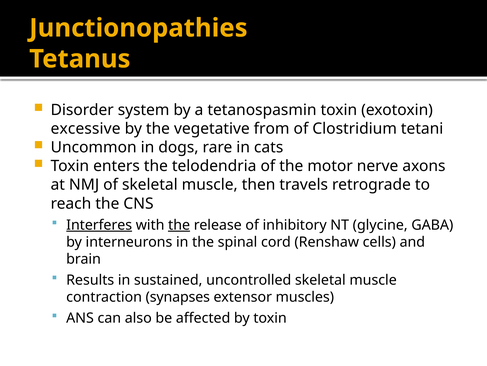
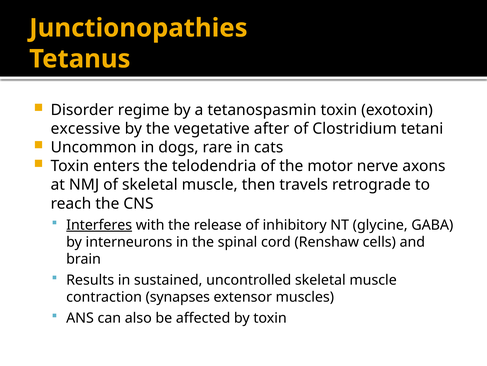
system: system -> regime (144, 110)
from: from -> after (272, 128)
the underline: present -> none (179, 225)
